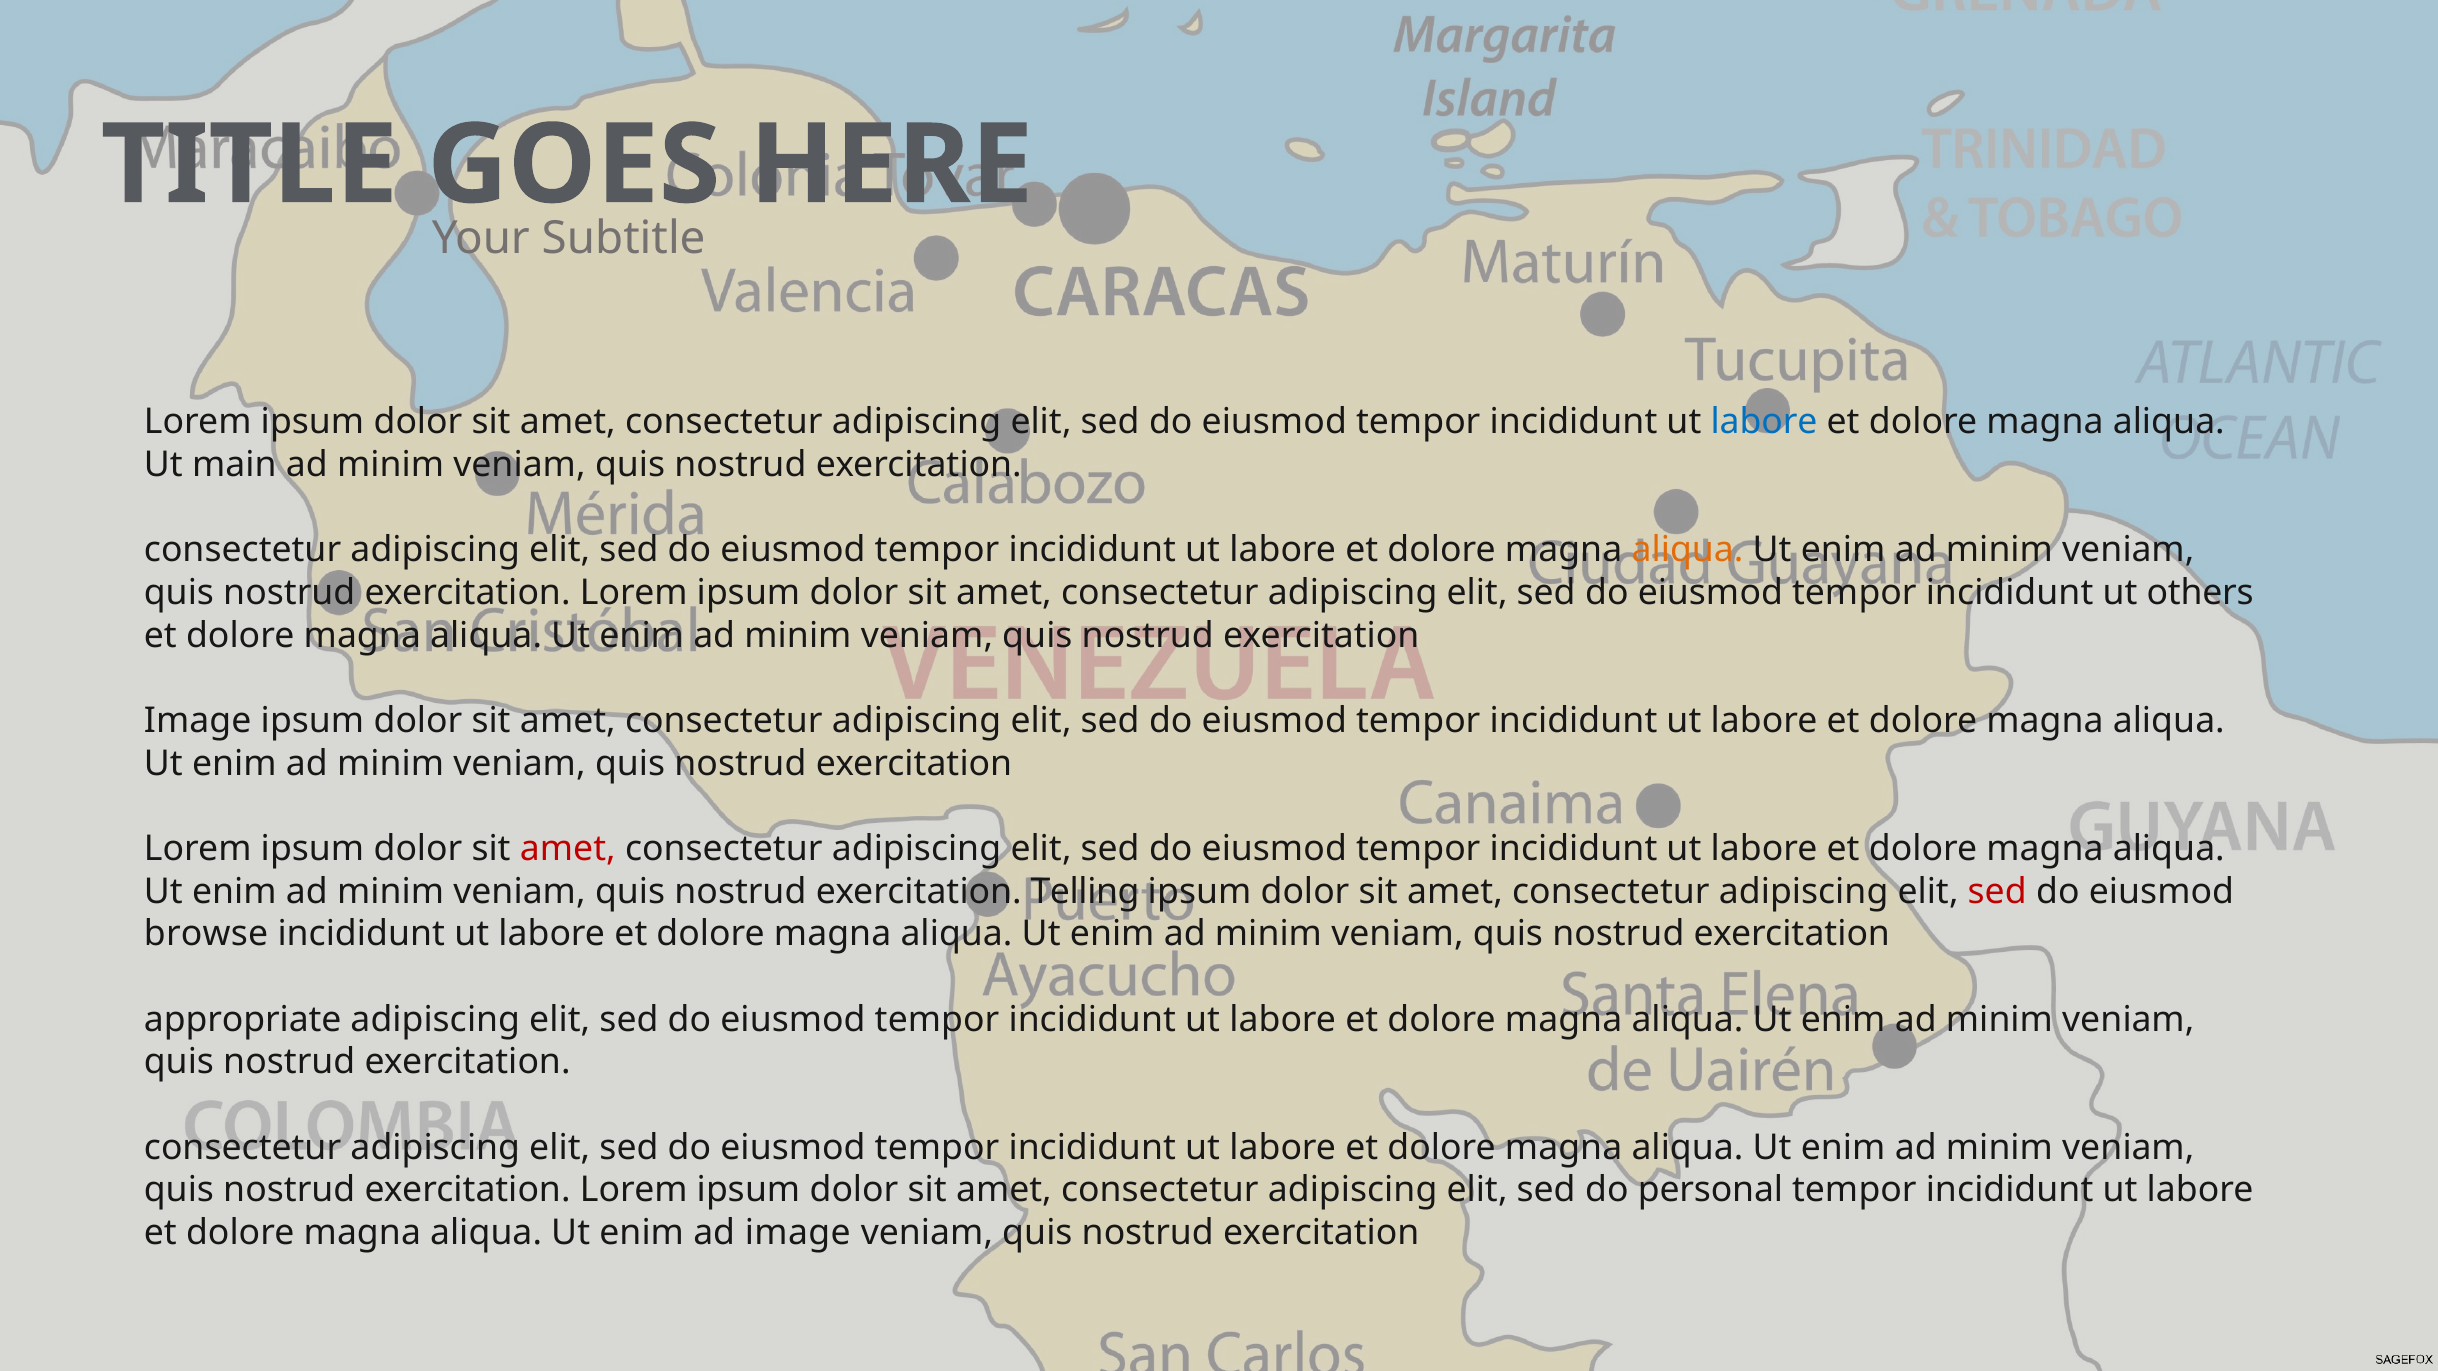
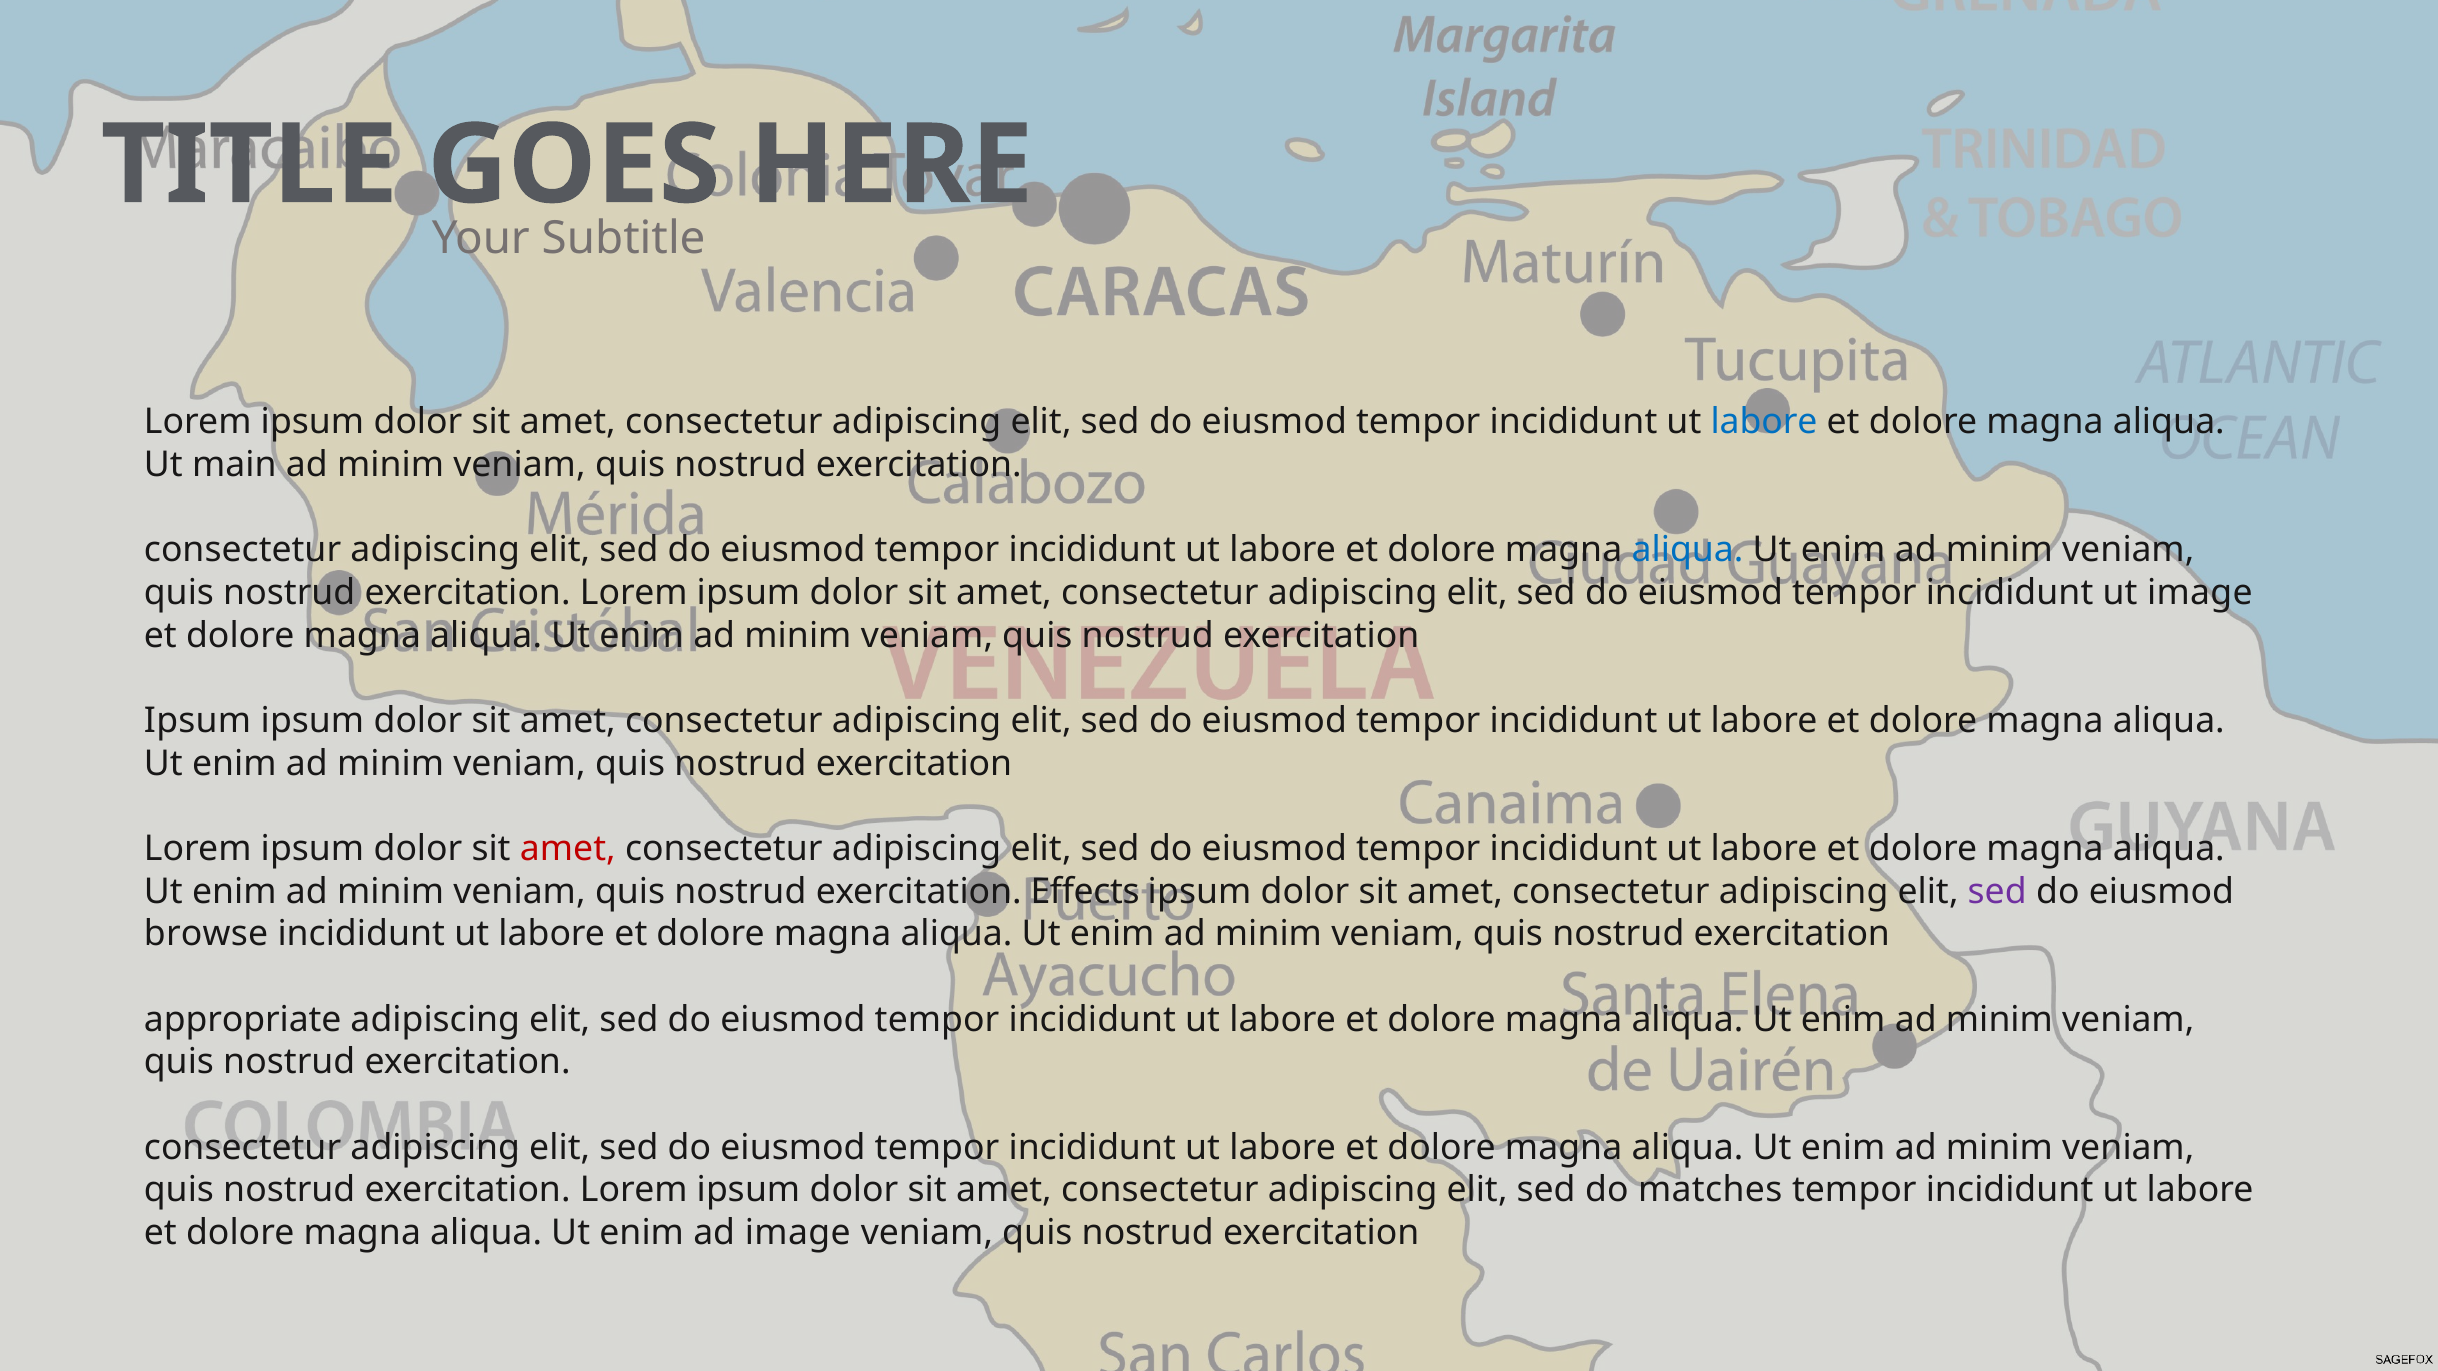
aliqua colour: orange -> blue (1688, 550)
ut others: others -> image (2200, 593)
Image: Image -> Ipsum (198, 721)
Telling: Telling -> Effects (1085, 892)
sed colour: red -> purple (1997, 892)
personal: personal -> matches (1710, 1191)
